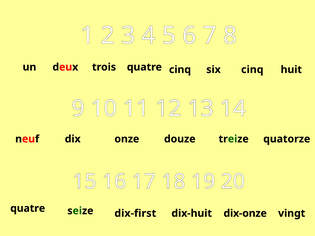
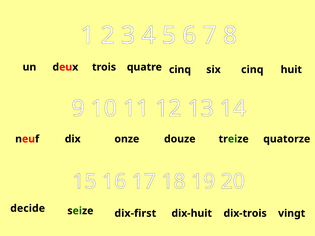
quatre: quatre -> decide (28, 209)
dix-onze: dix-onze -> dix-trois (245, 214)
